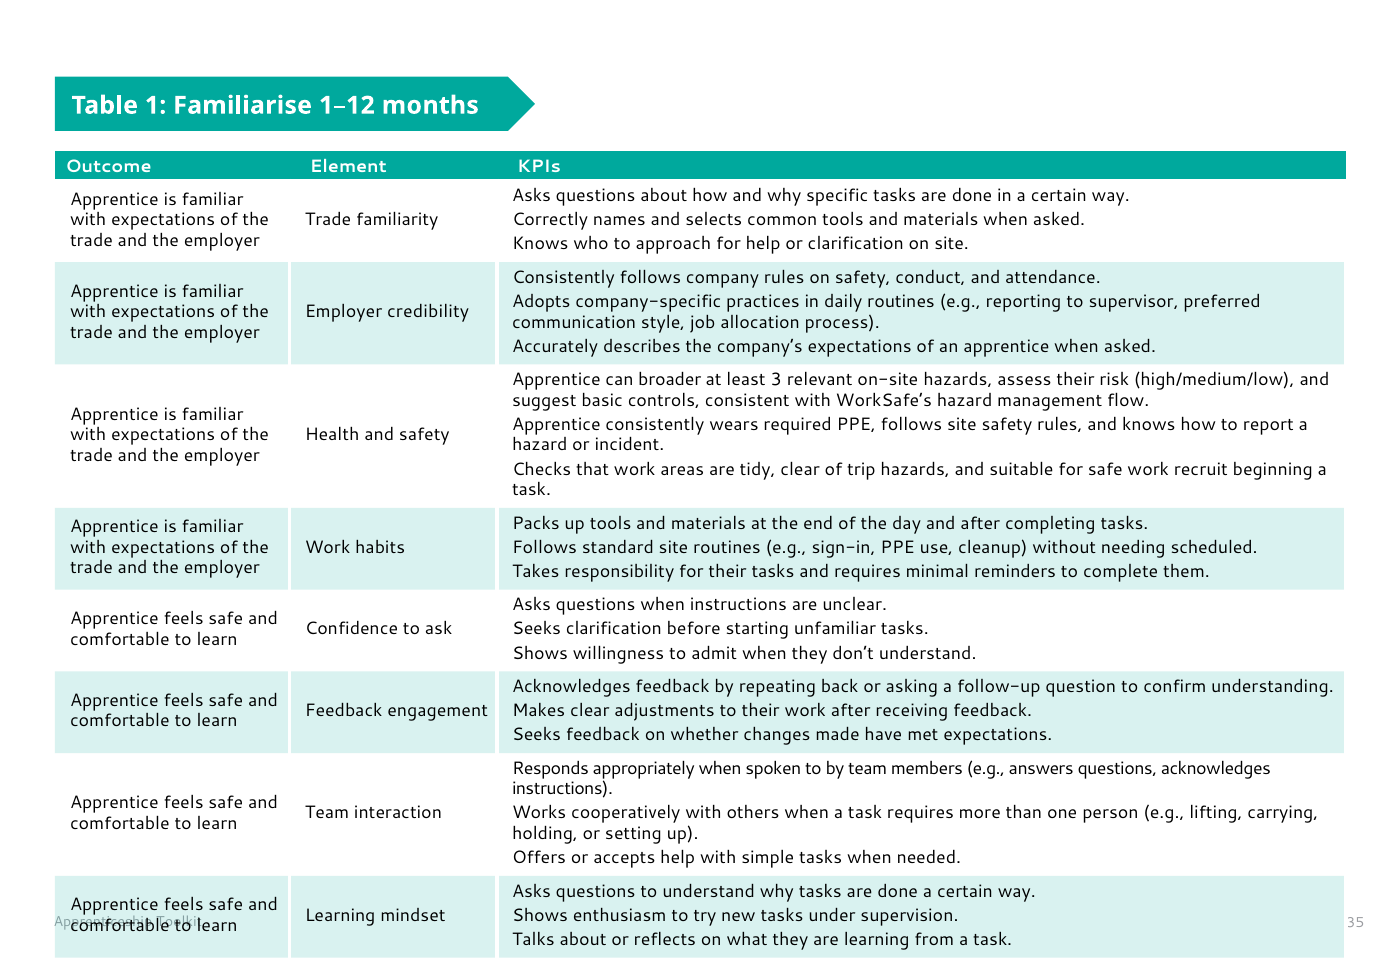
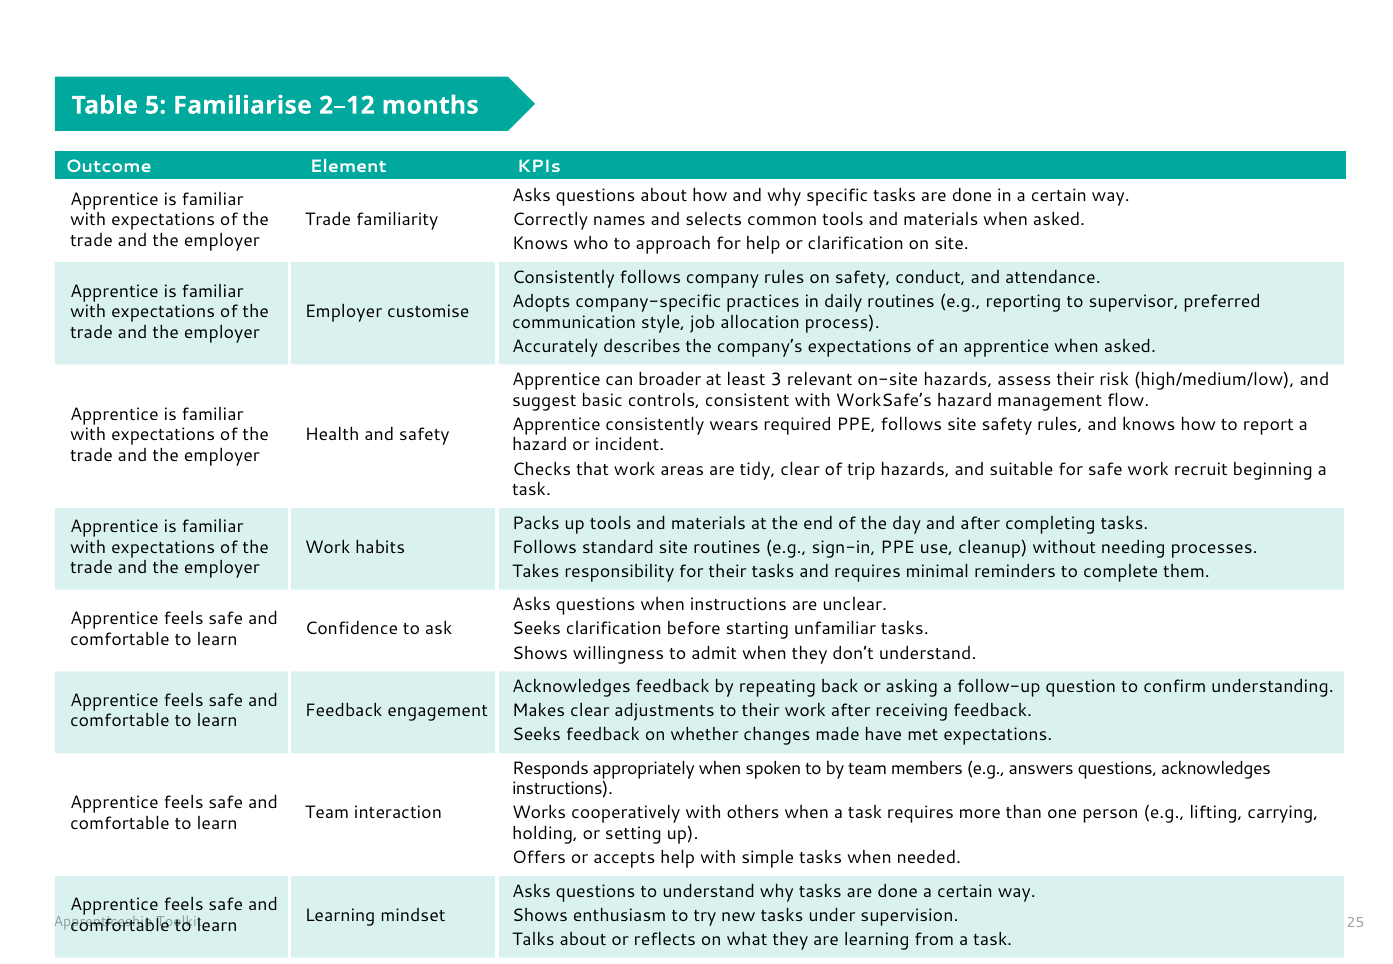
1: 1 -> 5 (156, 105)
1–12: 1–12 -> 2–12 (347, 105)
credibility: credibility -> customise (428, 312)
scheduled: scheduled -> processes (1214, 547)
35: 35 -> 25 (1355, 923)
